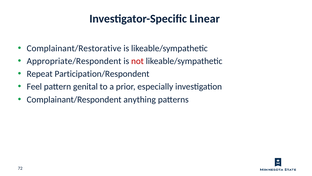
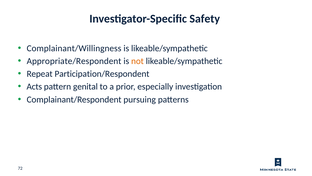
Linear: Linear -> Safety (205, 19)
Complainant/Restorative: Complainant/Restorative -> Complainant/Willingness (74, 48)
not colour: red -> orange (137, 61)
Feel: Feel -> Acts (34, 86)
anything: anything -> pursuing (140, 99)
